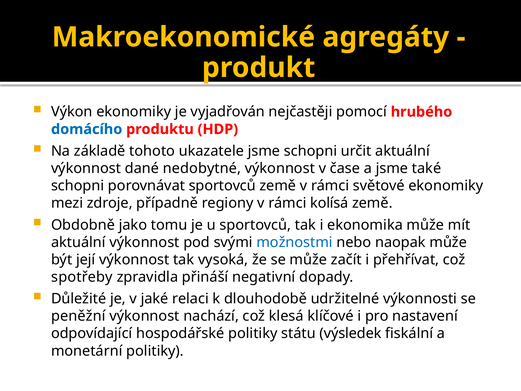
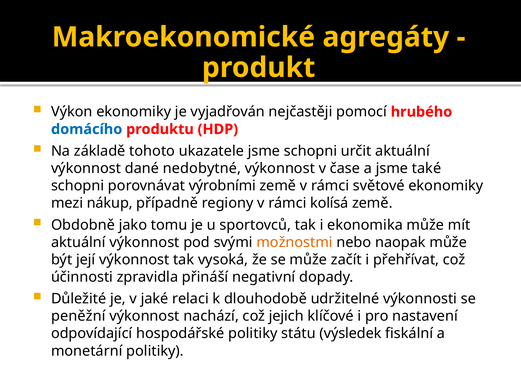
porovnávat sportovců: sportovců -> výrobními (222, 186)
zdroje: zdroje -> nákup (110, 203)
možnostmi colour: blue -> orange (295, 242)
spotřeby: spotřeby -> účinnosti (82, 277)
klesá: klesá -> jejich (286, 316)
